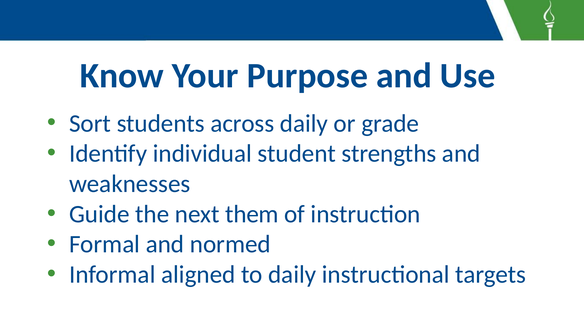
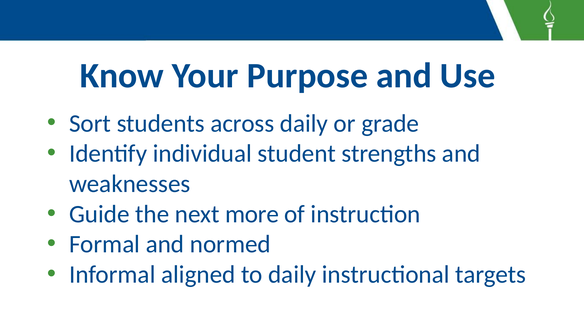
them: them -> more (252, 214)
